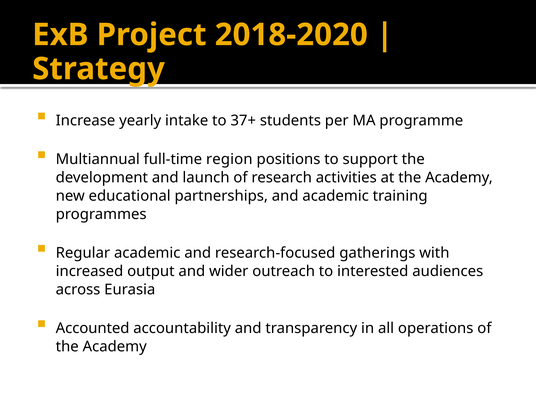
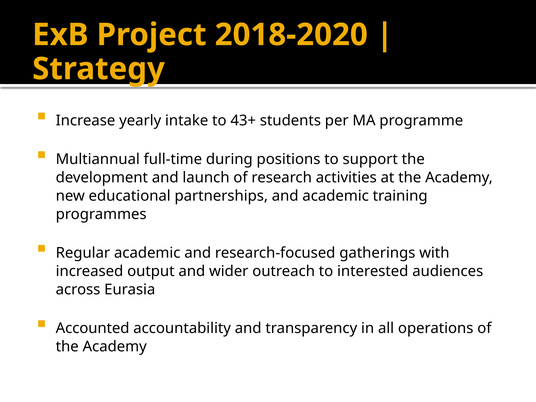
37+: 37+ -> 43+ (243, 120)
region: region -> during (229, 159)
